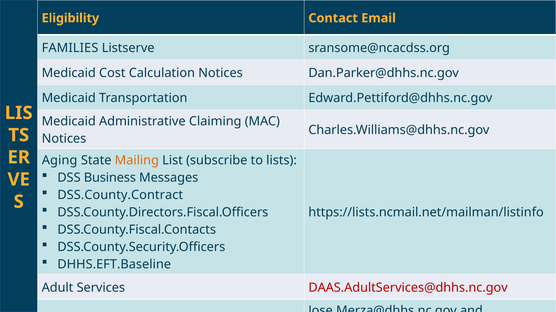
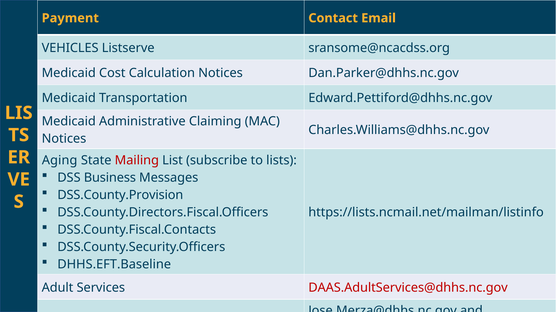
Eligibility: Eligibility -> Payment (70, 18)
FAMILIES: FAMILIES -> VEHICLES (70, 48)
Mailing colour: orange -> red (137, 161)
DSS.County.Contract: DSS.County.Contract -> DSS.County.Provision (120, 195)
